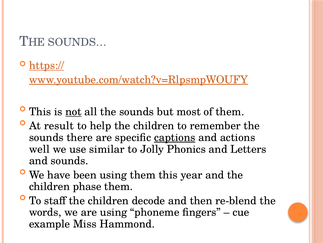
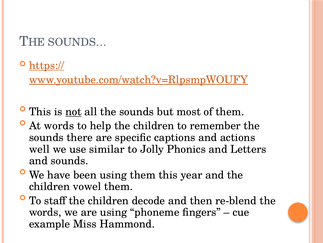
At result: result -> words (59, 126)
captions underline: present -> none (175, 137)
phase: phase -> vowel (87, 186)
